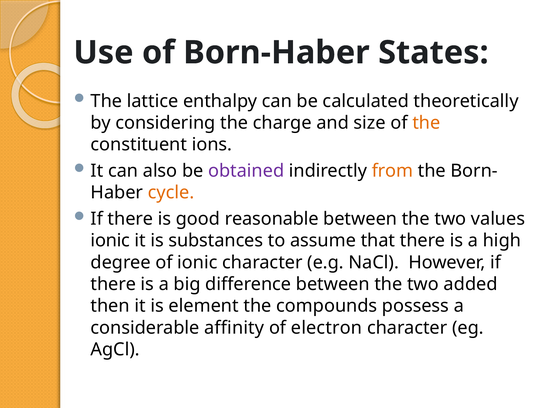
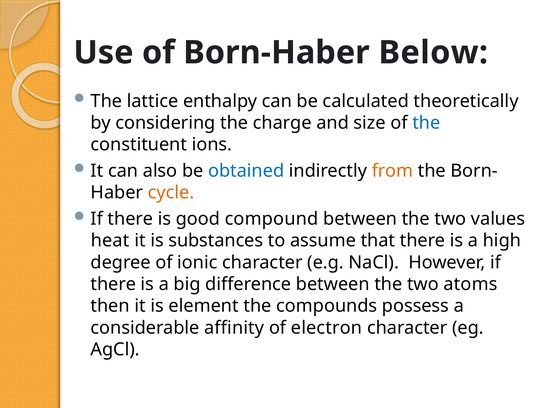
States: States -> Below (433, 53)
the colour: orange -> blue (426, 123)
obtained colour: purple -> blue (246, 171)
reasonable: reasonable -> compound (272, 219)
ionic: ionic -> heat (110, 241)
added: added -> atoms (471, 284)
